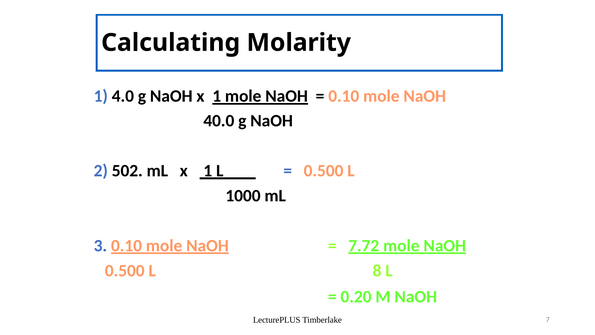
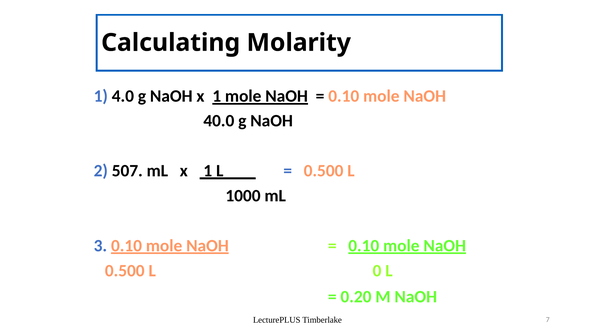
502: 502 -> 507 (127, 171)
7.72: 7.72 -> 0.10 (364, 246)
8: 8 -> 0 (377, 270)
